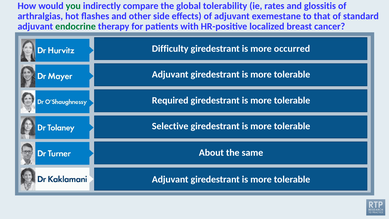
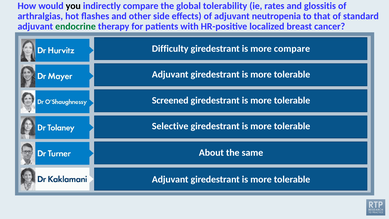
you colour: green -> black (73, 6)
exemestane: exemestane -> neutropenia (276, 16)
more occurred: occurred -> compare (292, 49)
Required: Required -> Screened (170, 100)
